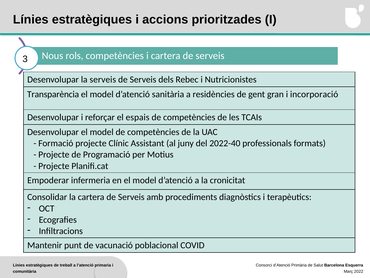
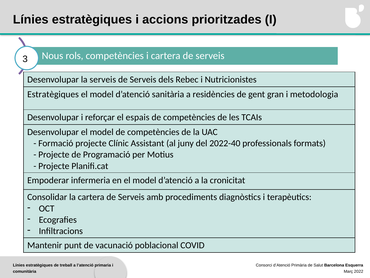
Transparència: Transparència -> Estratègiques (53, 94)
incorporació: incorporació -> metodologia (314, 94)
